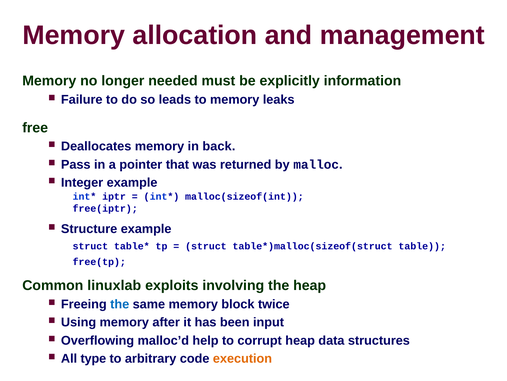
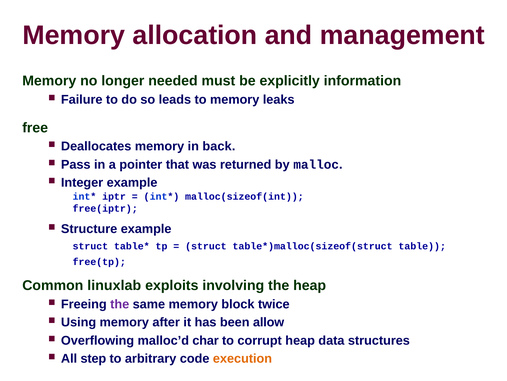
the colour: blue -> purple (120, 304)
input: input -> allow (269, 322)
help: help -> char (206, 340)
type: type -> step (93, 358)
